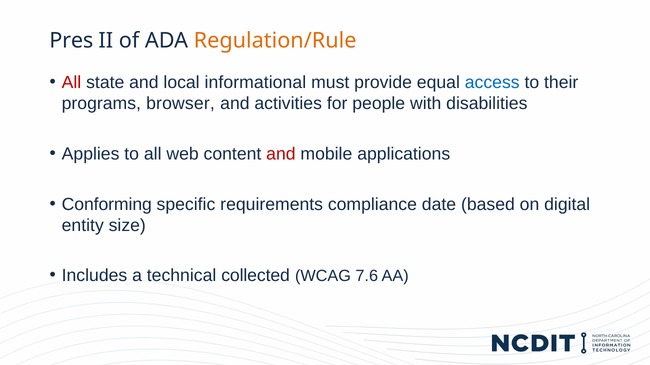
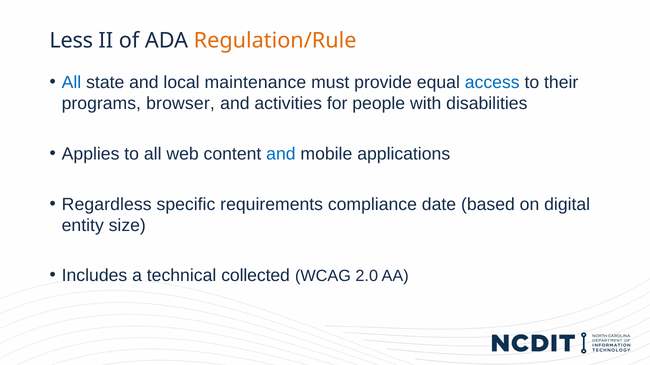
Pres: Pres -> Less (71, 41)
All colour: red -> blue (71, 83)
informational: informational -> maintenance (255, 83)
and colour: red -> blue (281, 154)
Conforming: Conforming -> Regardless (107, 205)
7.6: 7.6 -> 2.0 (367, 276)
